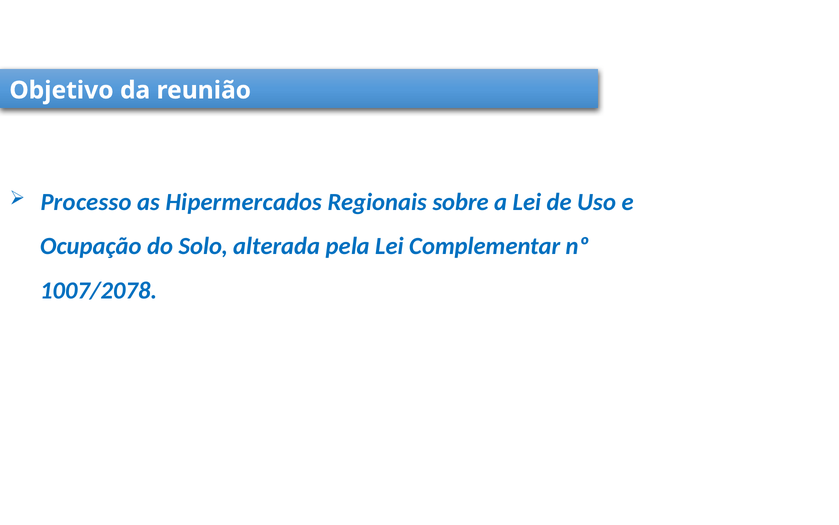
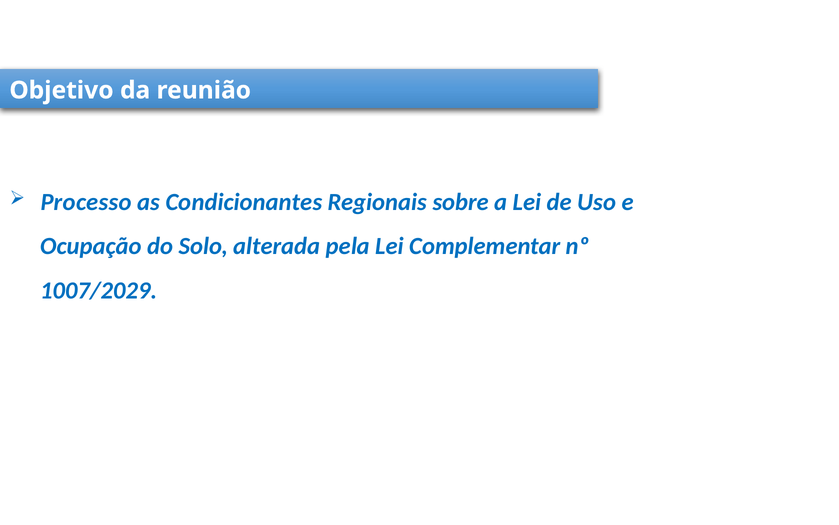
Hipermercados: Hipermercados -> Condicionantes (244, 202)
1007/2078: 1007/2078 -> 1007/2029 (99, 290)
